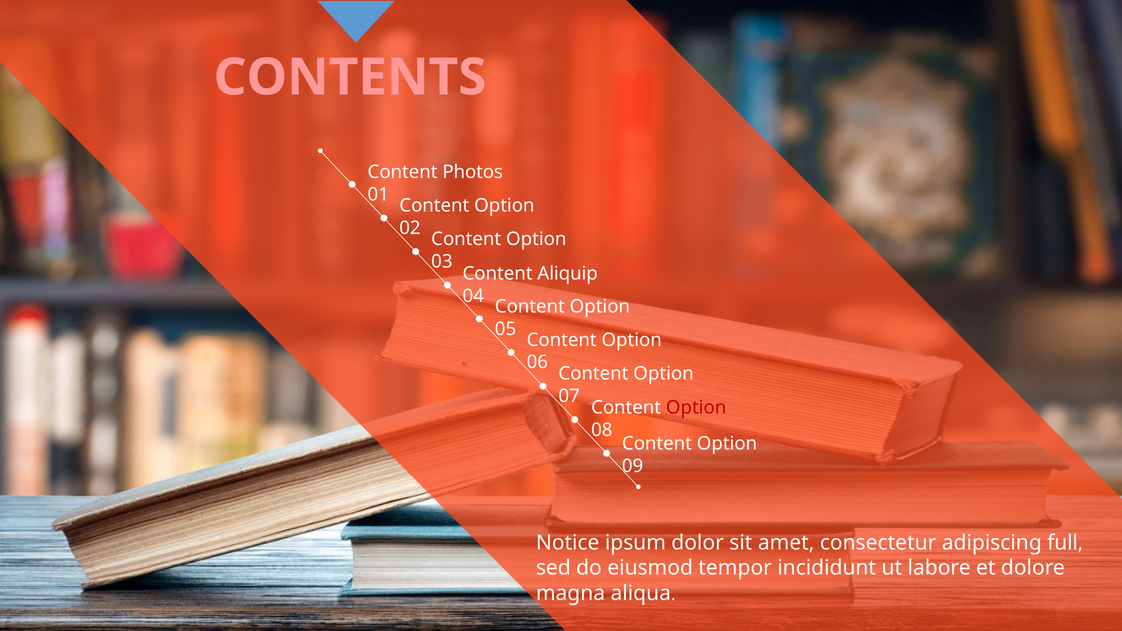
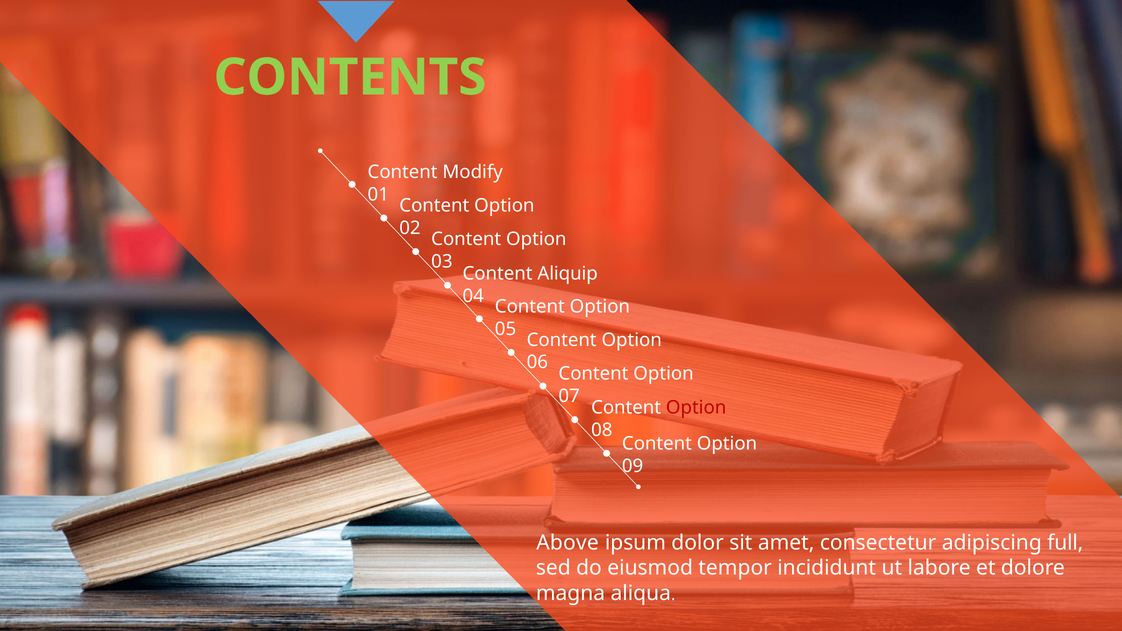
CONTENTS colour: pink -> light green (350, 77)
Photos: Photos -> Modify (473, 172)
Notice: Notice -> Above (568, 543)
